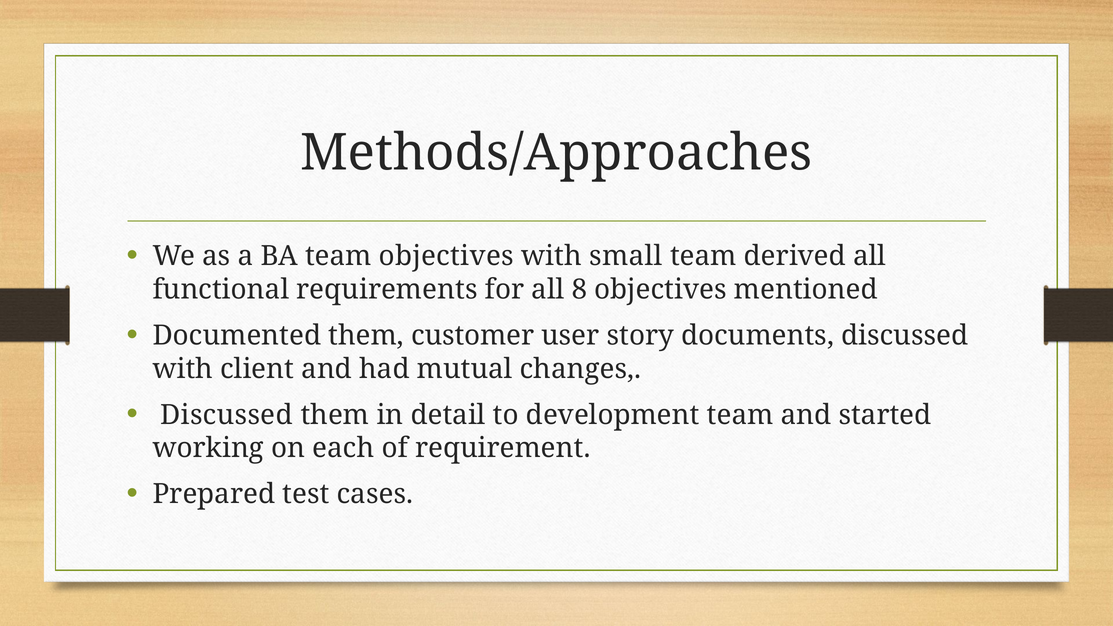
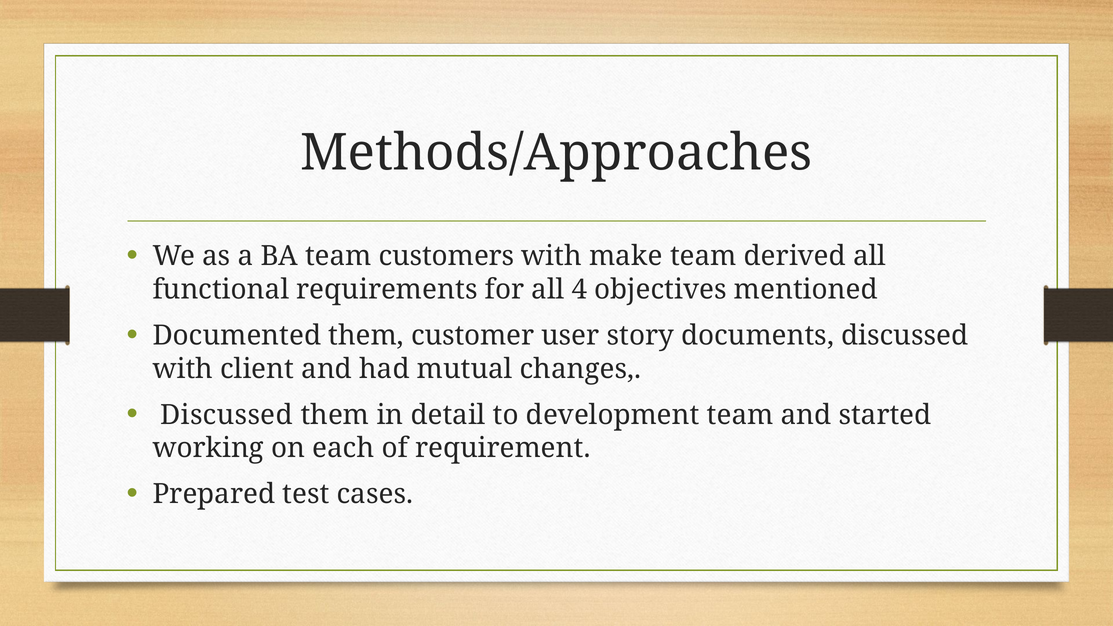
team objectives: objectives -> customers (447, 256)
small: small -> make (626, 256)
8: 8 -> 4 (579, 290)
